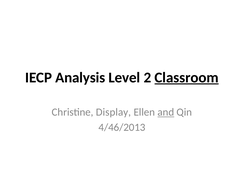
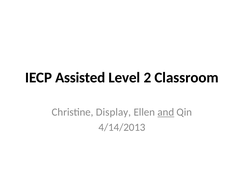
Analysis: Analysis -> Assisted (80, 78)
Classroom underline: present -> none (187, 78)
4/46/2013: 4/46/2013 -> 4/14/2013 (122, 127)
